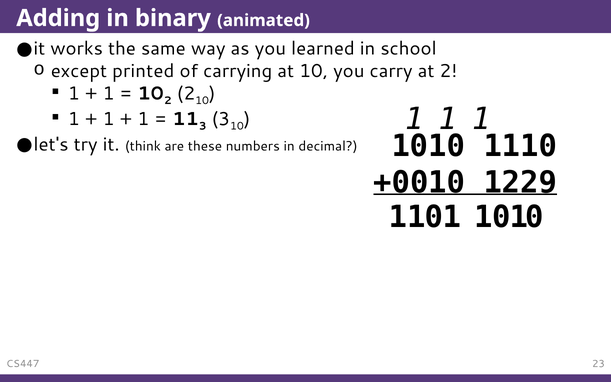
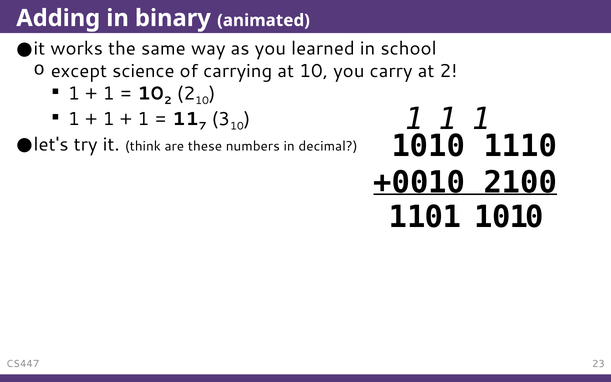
printed: printed -> science (143, 71)
3: 3 -> 7 (203, 126)
1229: 1229 -> 2100 (520, 183)
